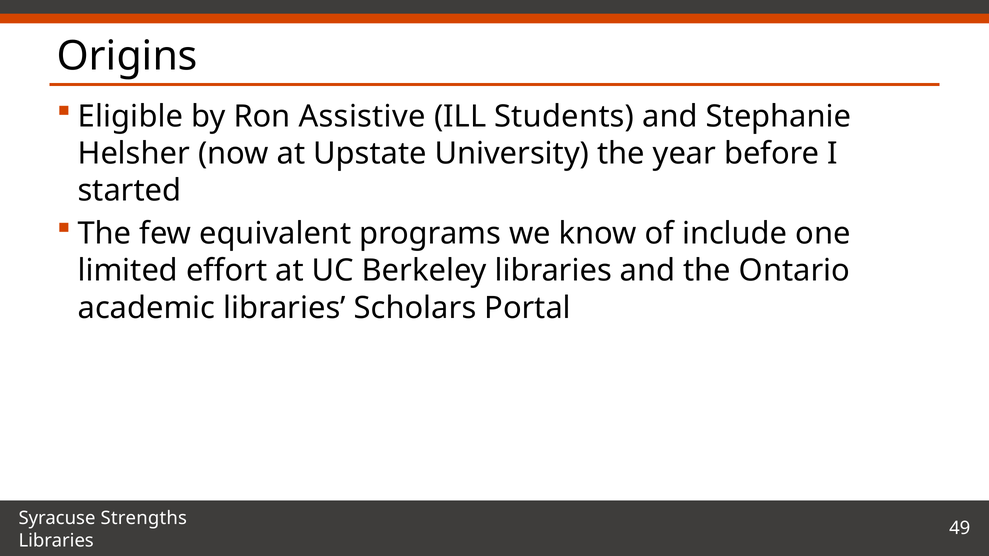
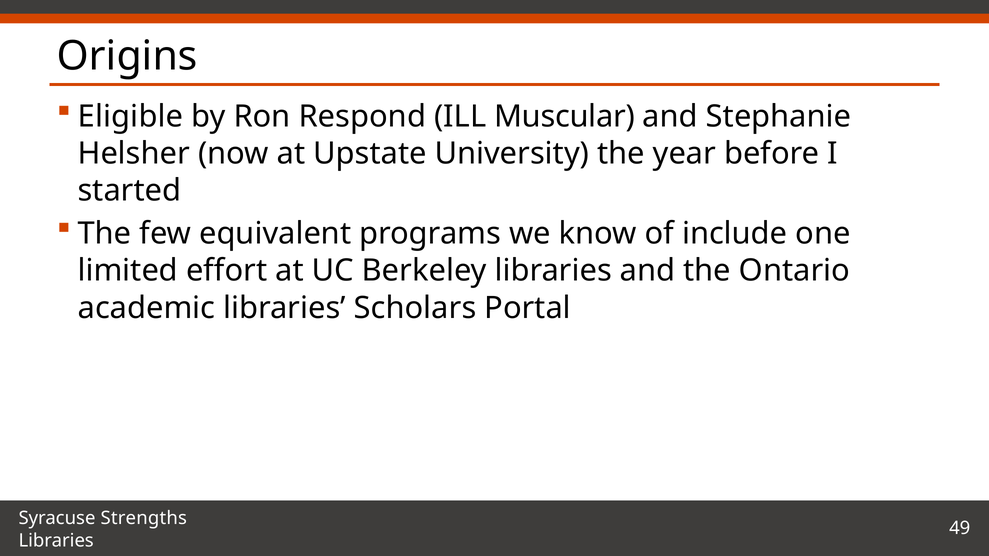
Assistive: Assistive -> Respond (362, 116)
Students: Students -> Muscular (565, 116)
